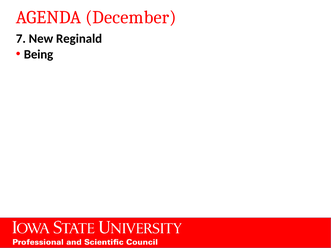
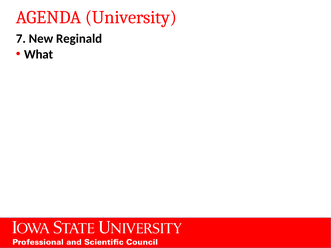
December: December -> University (131, 17)
Being: Being -> What (39, 54)
